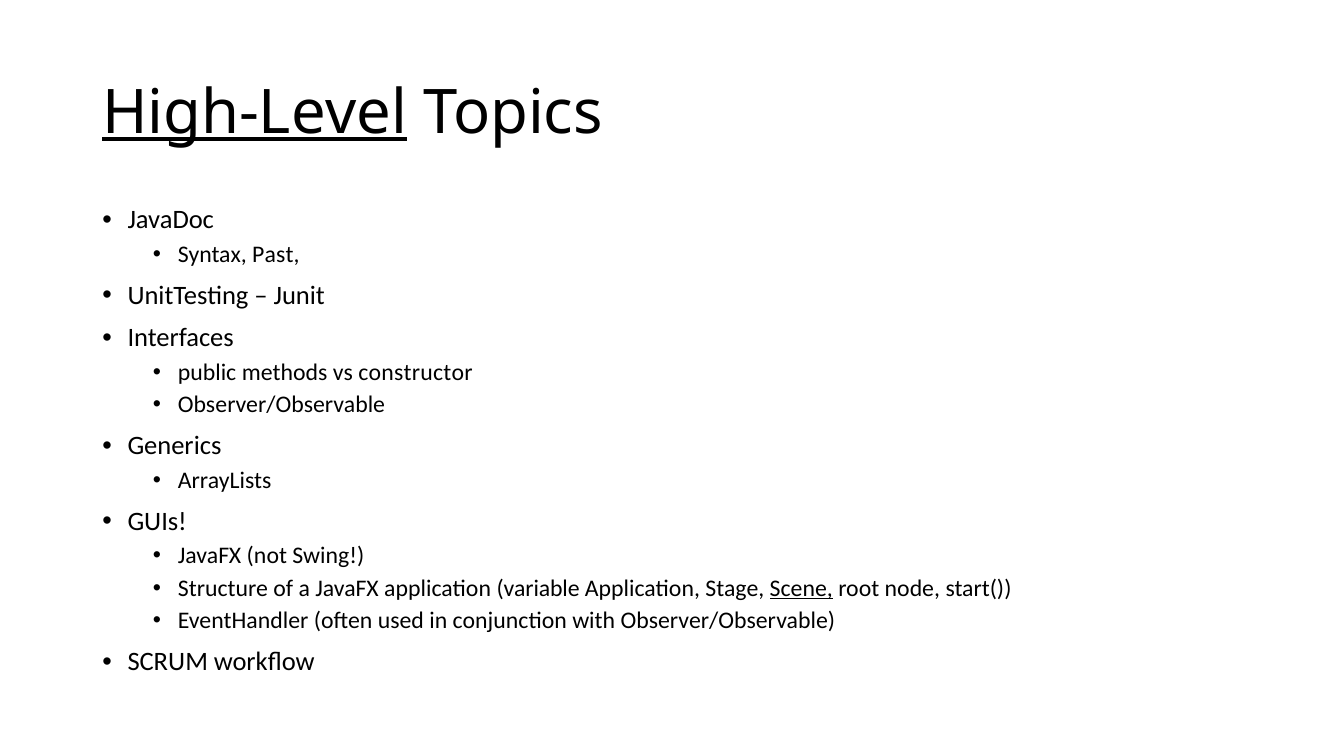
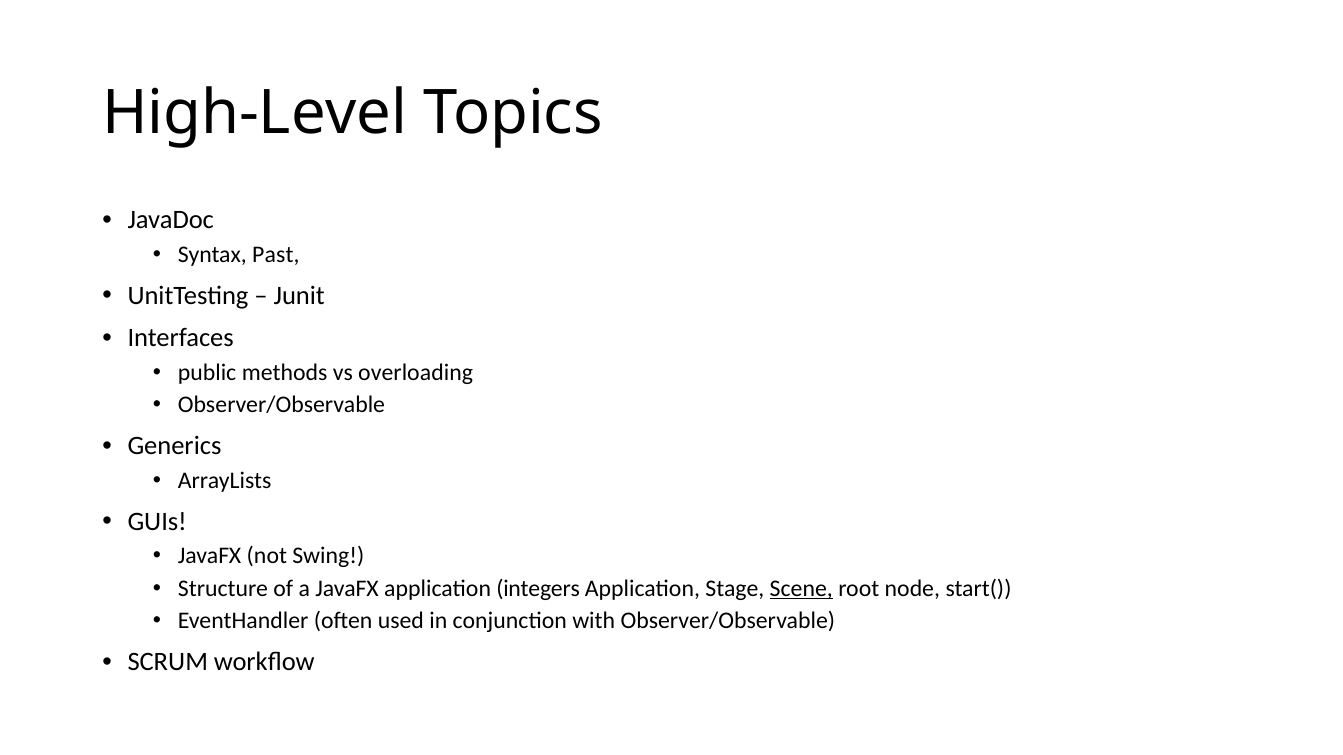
High-Level underline: present -> none (255, 113)
constructor: constructor -> overloading (416, 373)
variable: variable -> integers (538, 589)
